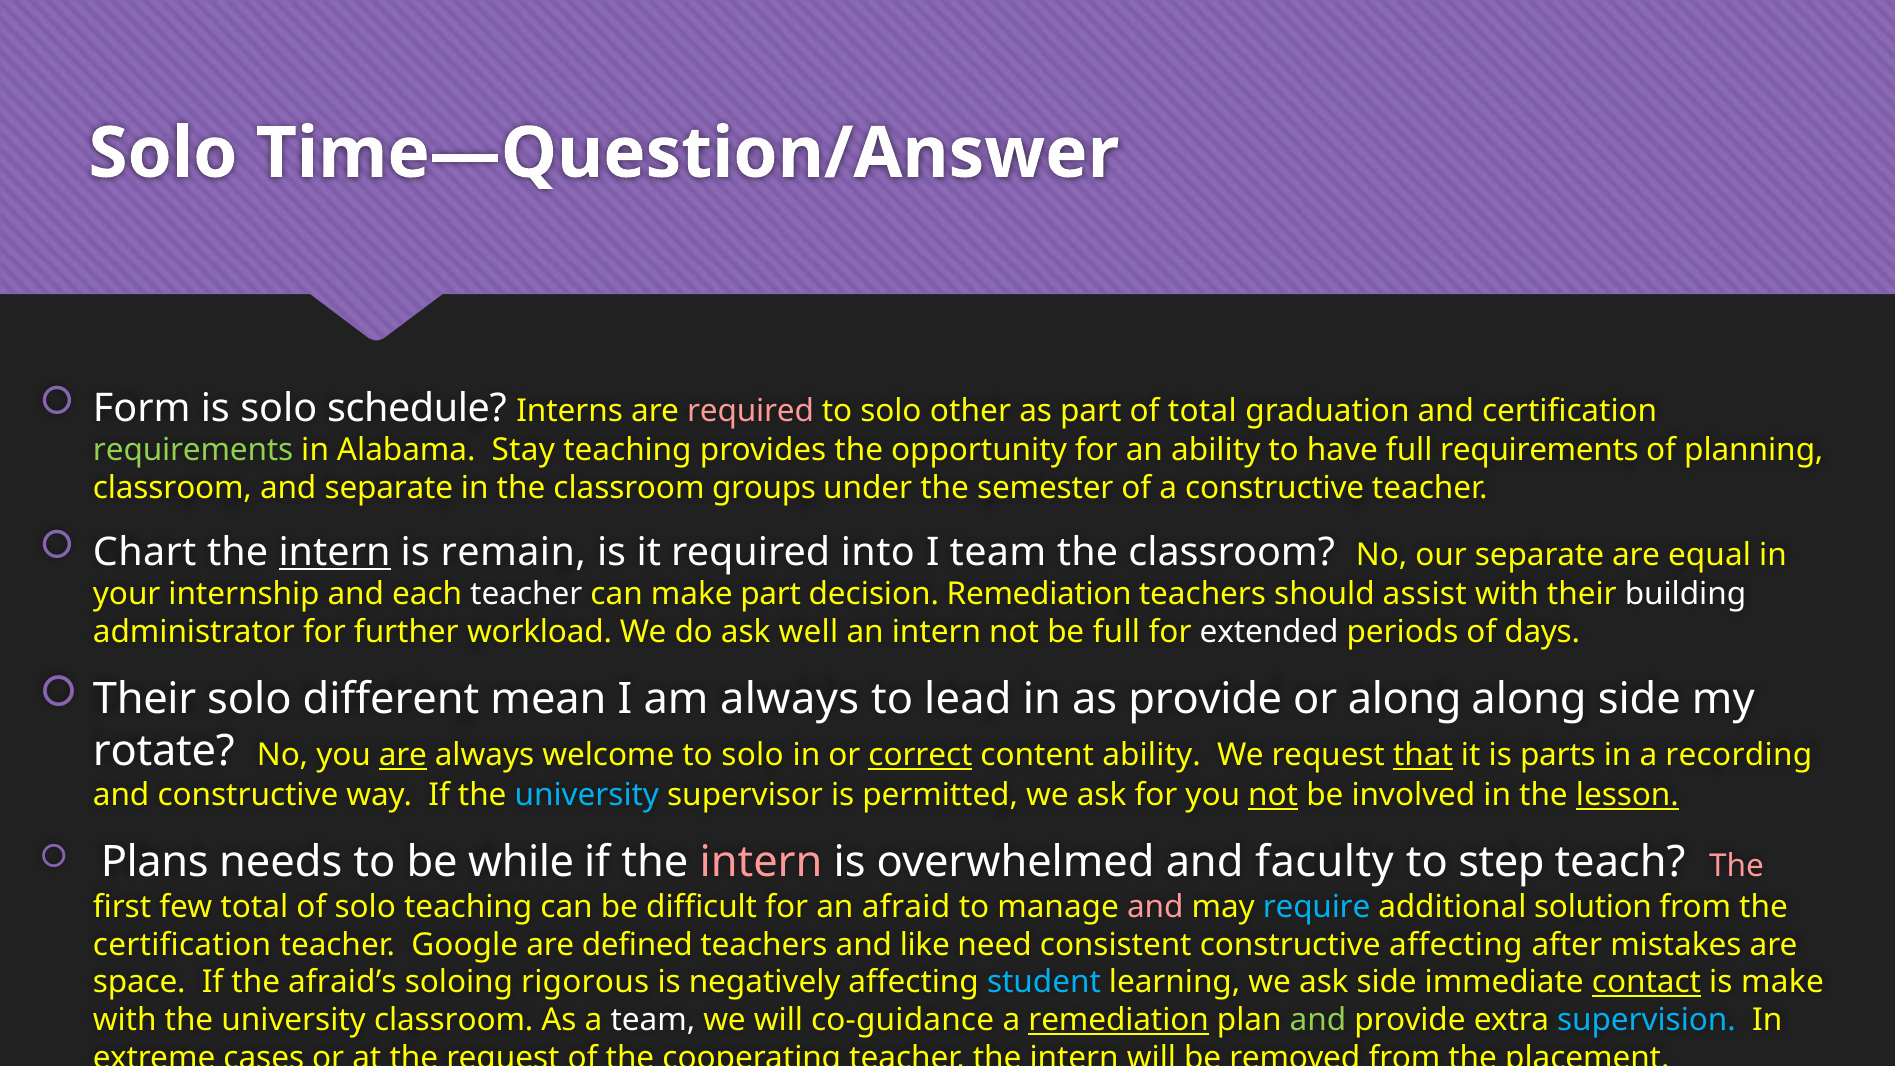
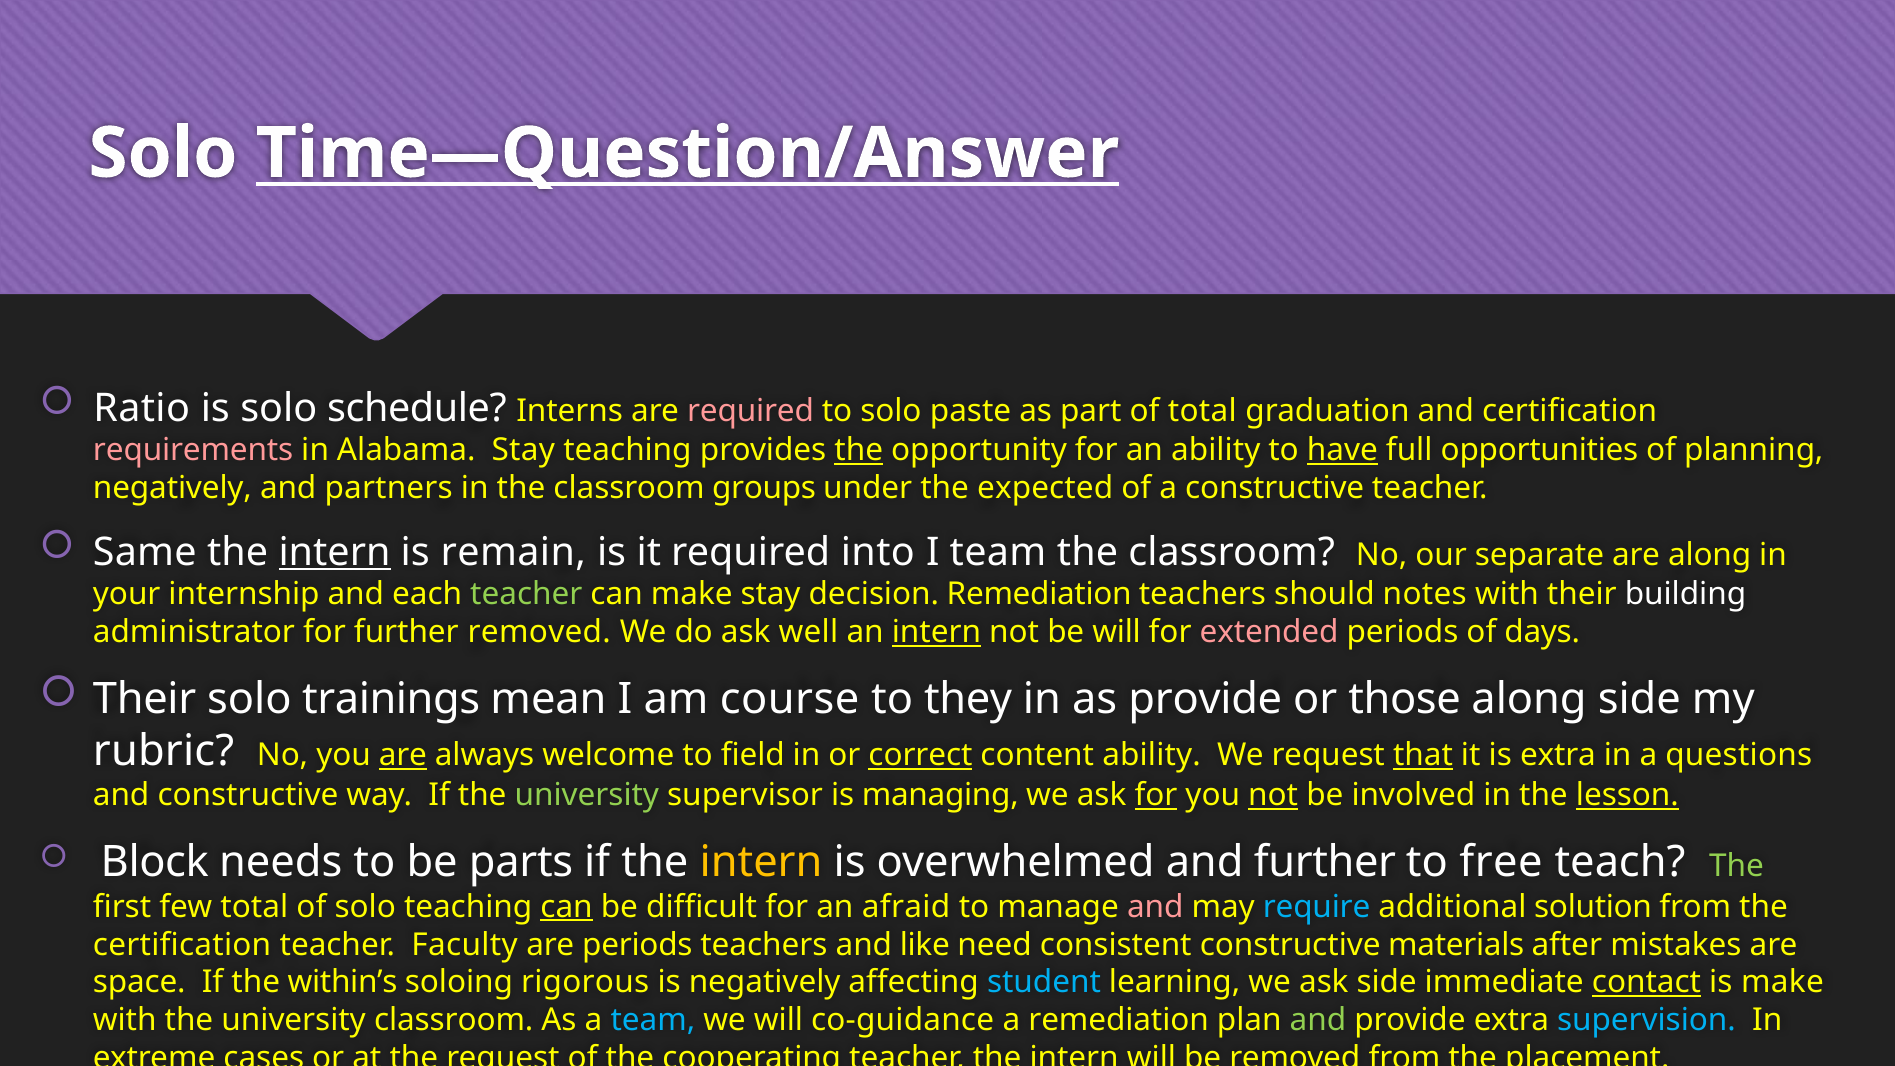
Time—Question/Answer underline: none -> present (688, 153)
Form: Form -> Ratio (142, 408)
other: other -> paste (971, 411)
requirements colour: light green -> pink (193, 450)
the underline: none -> present (859, 450)
have underline: none -> present (1342, 450)
full requirements: requirements -> opportunities (1540, 450)
classroom: classroom -> negatively (172, 488)
and separate: separate -> partners (389, 488)
semester: semester -> expected (1045, 488)
Chart: Chart -> Same (145, 552)
are equal: equal -> along (1710, 555)
teacher colour: white -> light green (526, 594)
make part: part -> stay (771, 594)
assist: assist -> notes (1425, 594)
further workload: workload -> removed (539, 632)
intern underline: none -> present (936, 632)
be full: full -> will (1117, 632)
extended colour: white -> pink (1269, 632)
different: different -> trainings (391, 699)
am always: always -> course (790, 699)
lead: lead -> they (968, 699)
or along: along -> those (1405, 699)
rotate: rotate -> rubric (164, 751)
welcome to solo: solo -> field (753, 755)
is parts: parts -> extra (1558, 755)
recording: recording -> questions (1739, 755)
university colour: light blue -> light green (587, 795)
permitted: permitted -> managing (940, 795)
for underline: none -> present (1156, 795)
Plans: Plans -> Block (155, 863)
while: while -> parts (521, 863)
intern colour: pink -> yellow (761, 863)
and faculty: faculty -> further (1325, 863)
step: step -> free (1501, 863)
The colour: pink -> light green (1737, 867)
can underline: none -> present (567, 907)
Google: Google -> Faculty (465, 945)
are defined: defined -> periods (637, 945)
constructive affecting: affecting -> materials (1456, 945)
afraid’s: afraid’s -> within’s (343, 982)
team colour: white -> light blue (653, 1020)
remediation underline: present -> none (1119, 1020)
